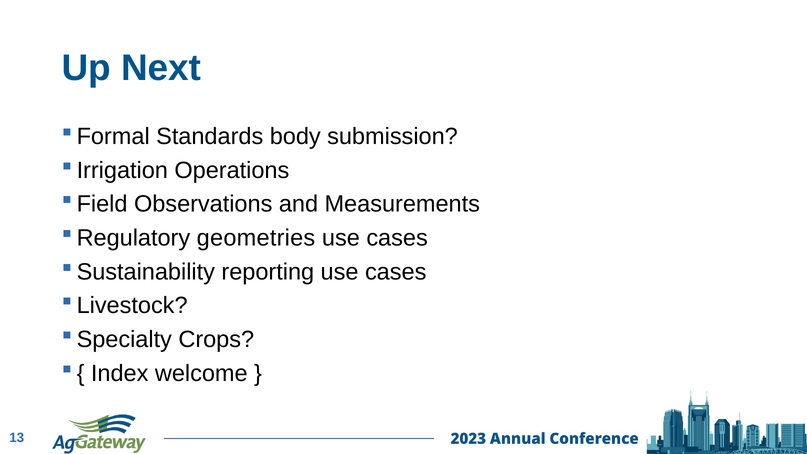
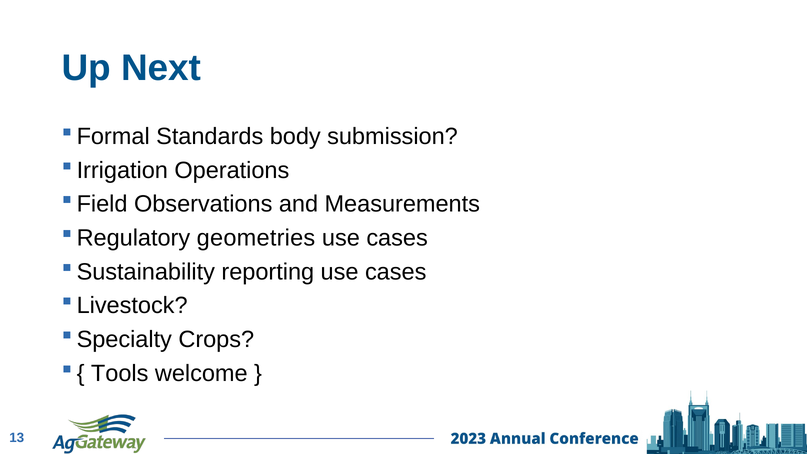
Index: Index -> Tools (120, 373)
